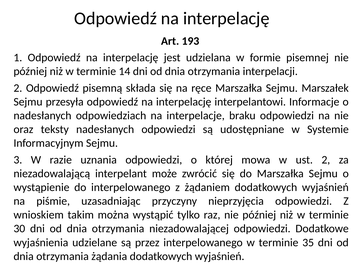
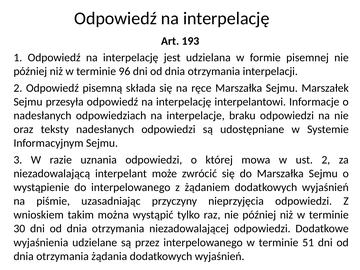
14: 14 -> 96 (124, 71)
35: 35 -> 51 (308, 242)
